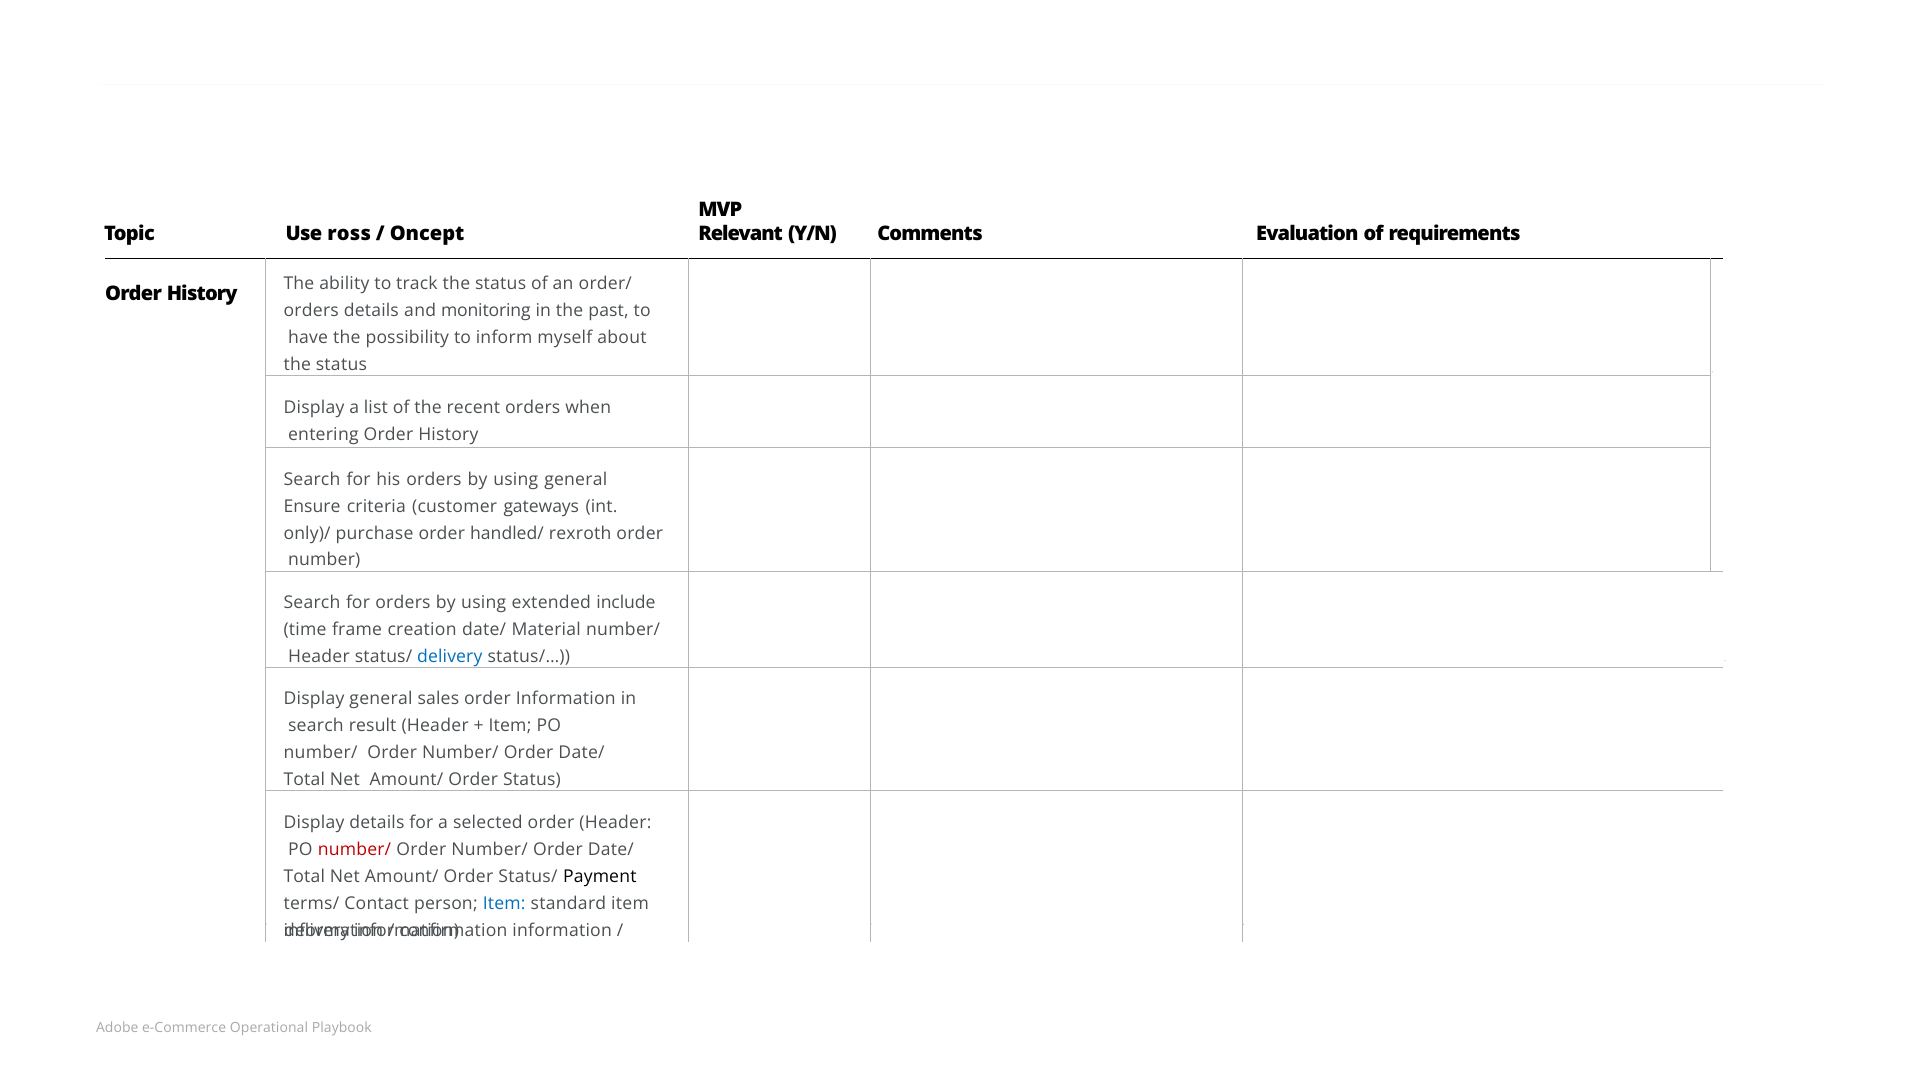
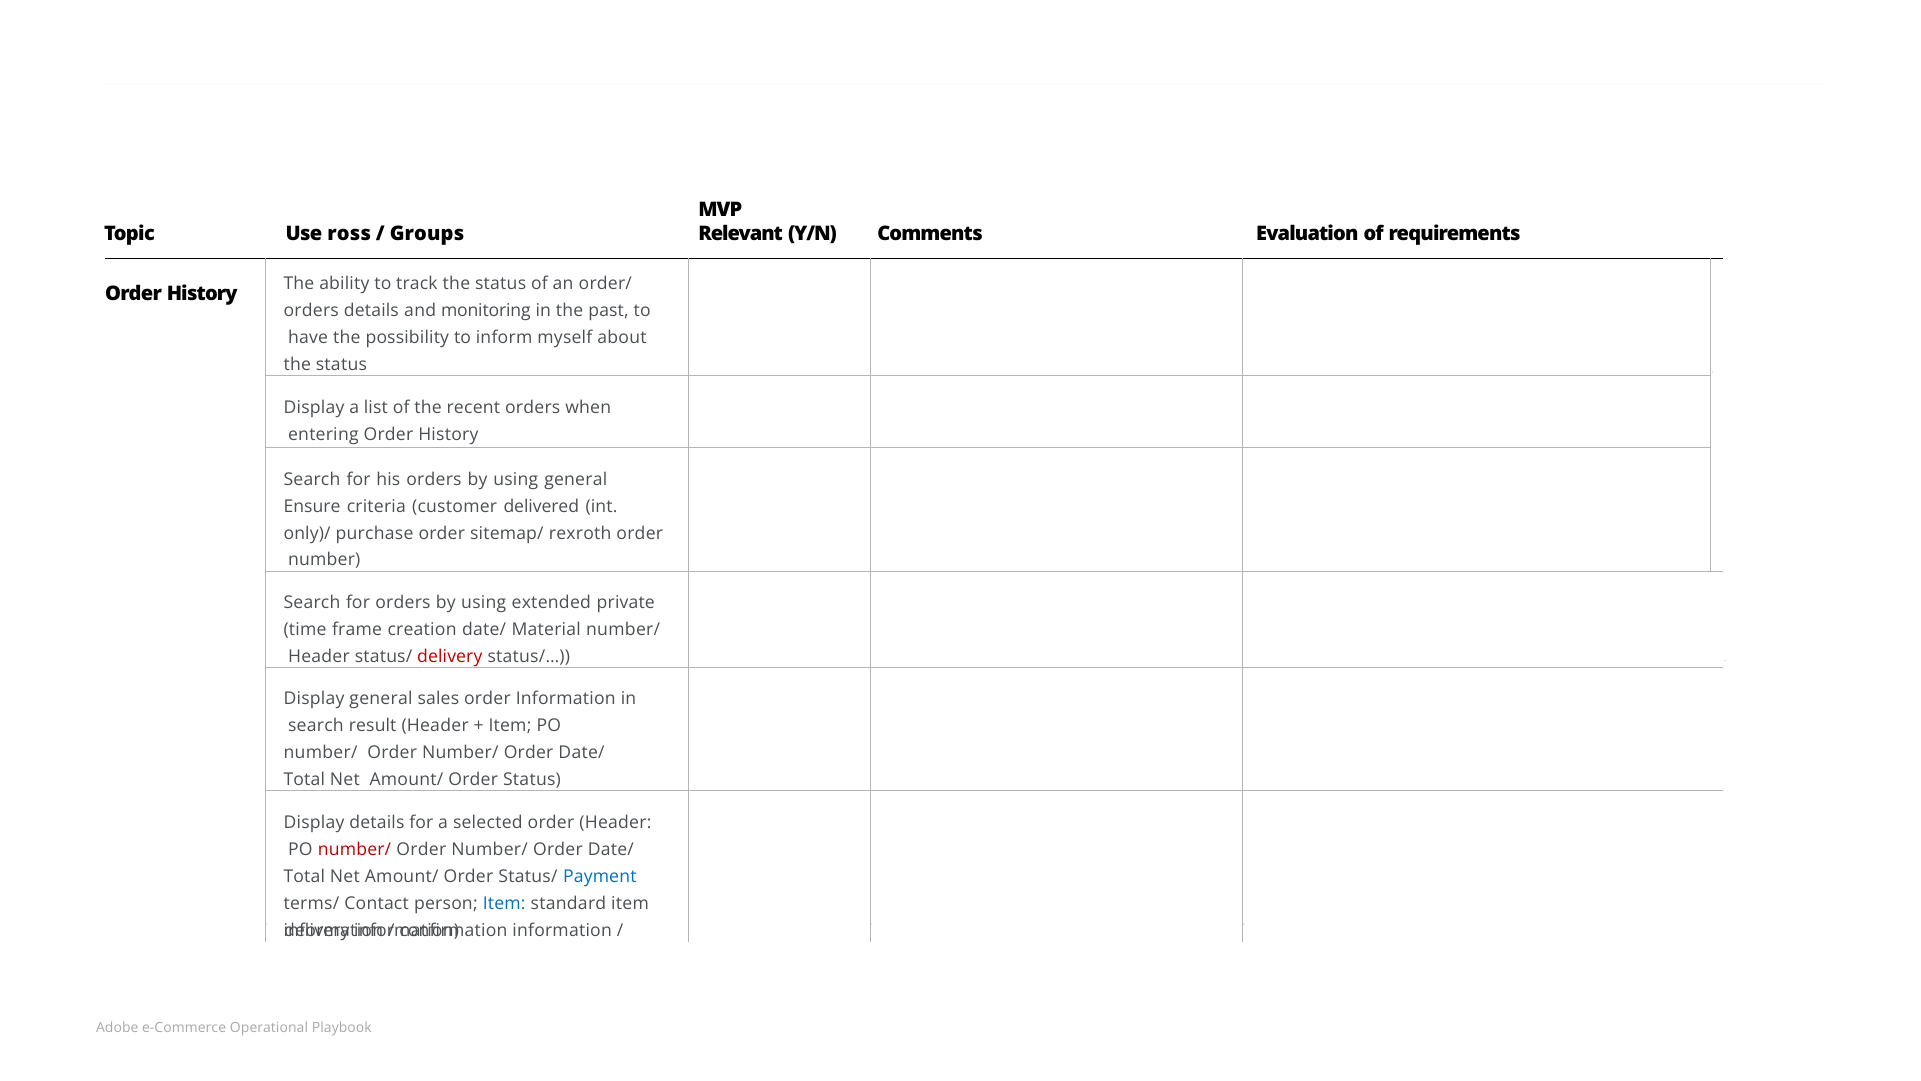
Oncept: Oncept -> Groups (427, 233)
gateways: gateways -> delivered (541, 506)
handled/: handled/ -> sitemap/ (507, 533)
include: include -> private (626, 602)
delivery colour: blue -> red (450, 656)
Payment colour: black -> blue (600, 877)
